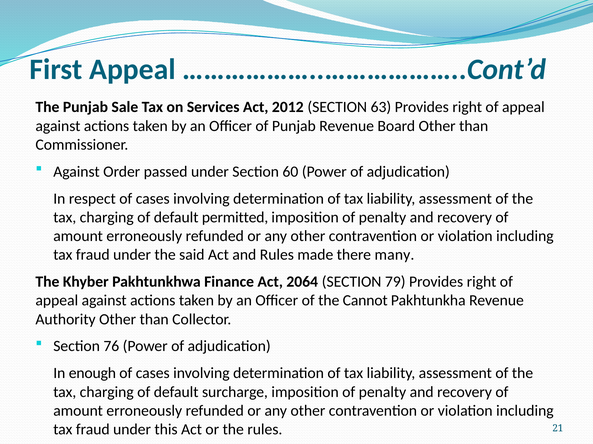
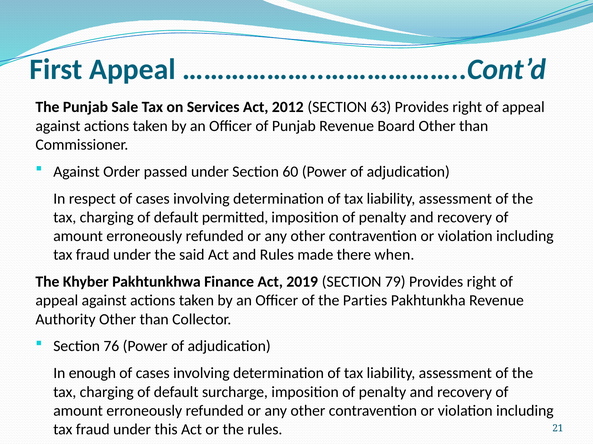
many: many -> when (394, 255)
2064: 2064 -> 2019 (302, 282)
Cannot: Cannot -> Parties (365, 301)
